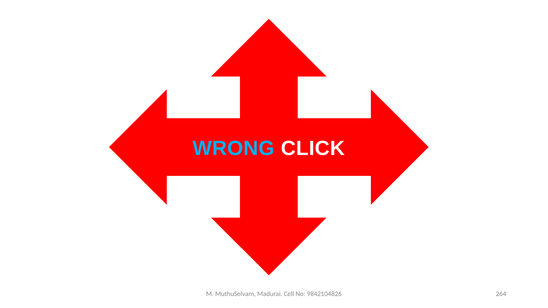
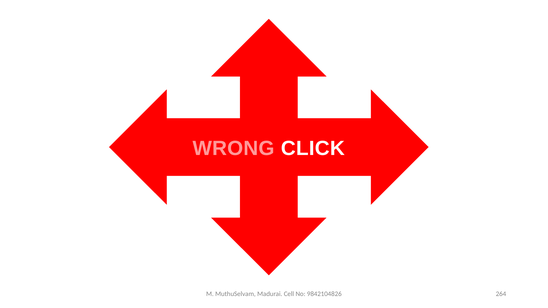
WRONG colour: light blue -> pink (233, 149)
